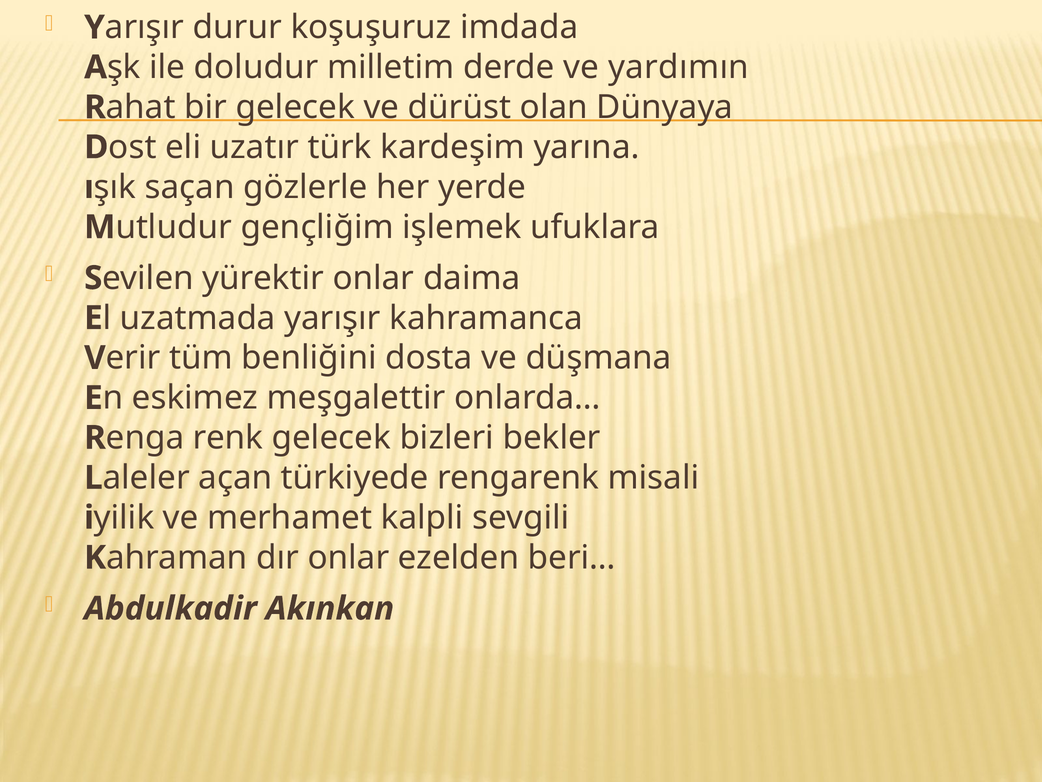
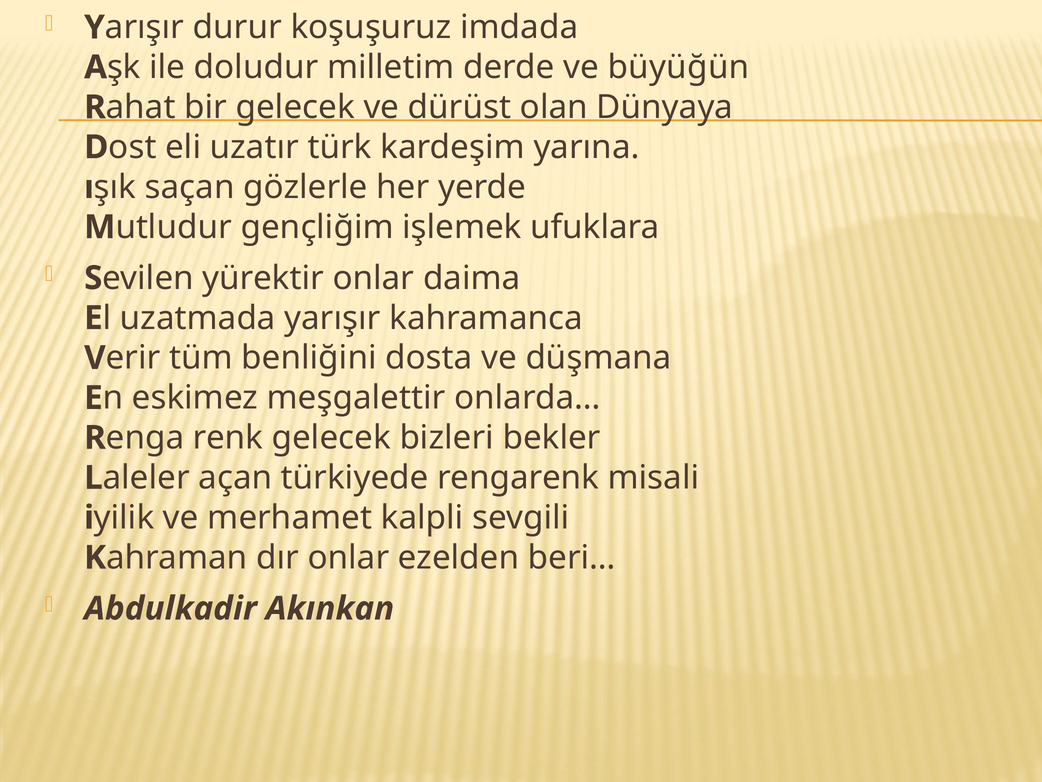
yardımın: yardımın -> büyüğün (679, 67)
